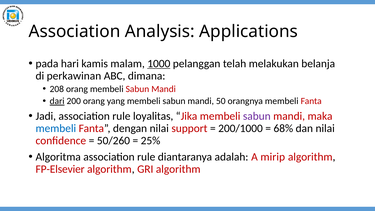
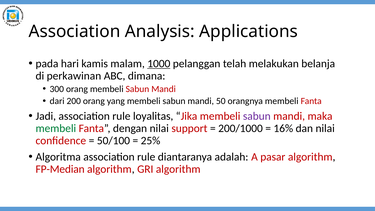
208: 208 -> 300 (57, 89)
dari underline: present -> none (57, 101)
membeli colour: blue -> green (56, 128)
68%: 68% -> 16% (283, 128)
50/260: 50/260 -> 50/100 (113, 141)
mirip: mirip -> pasar (273, 157)
FP-Elsevier: FP-Elsevier -> FP-Median (60, 169)
